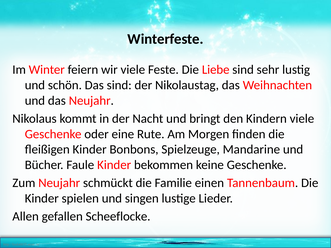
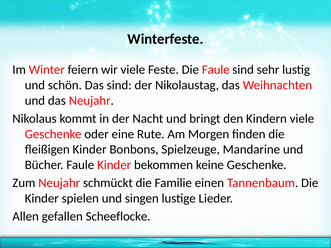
Die Liebe: Liebe -> Faule (216, 70)
